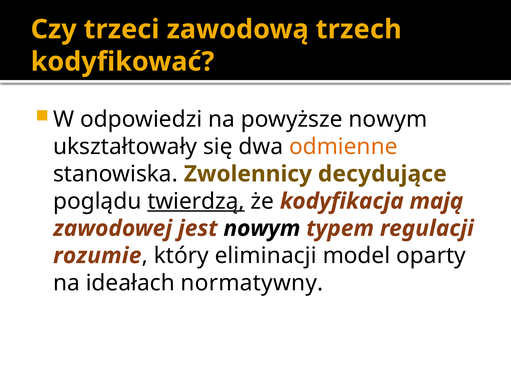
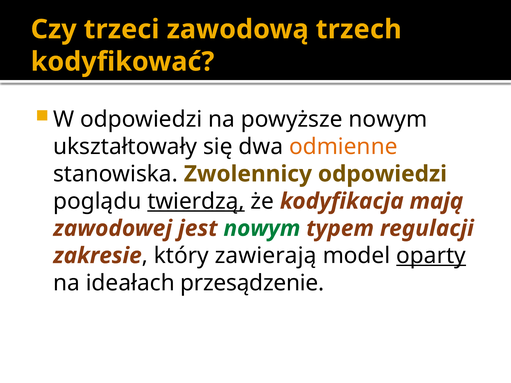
Zwolennicy decydujące: decydujące -> odpowiedzi (382, 174)
nowym colour: black -> green (262, 229)
rozumie: rozumie -> zakresie (97, 256)
eliminacji: eliminacji -> zawierają (266, 256)
oparty underline: none -> present (431, 256)
normatywny: normatywny -> przesądzenie (252, 283)
